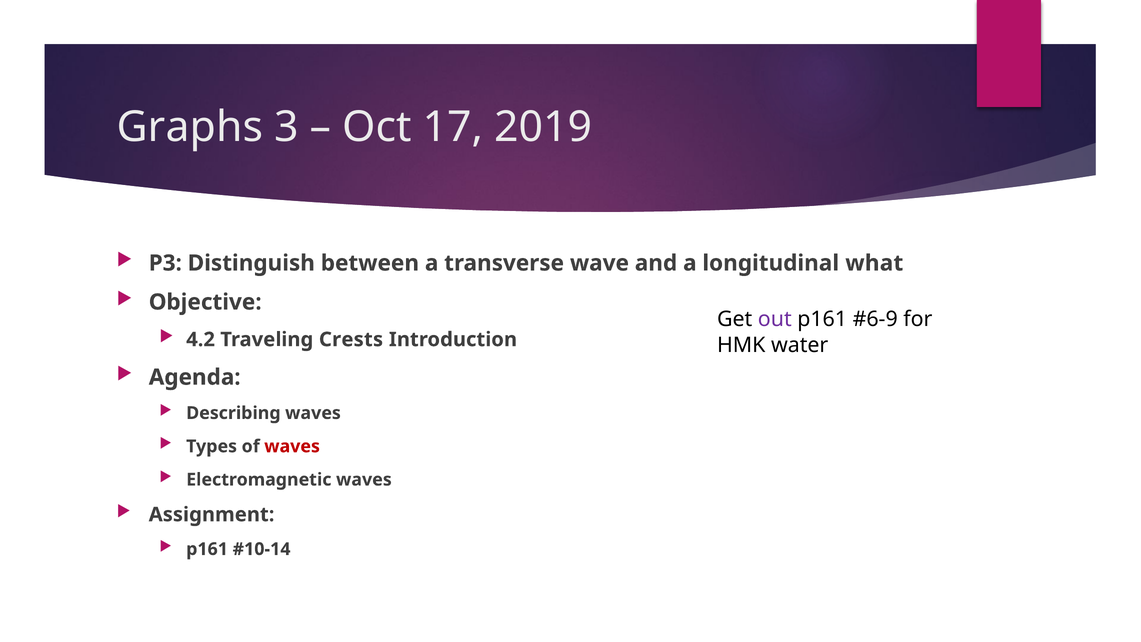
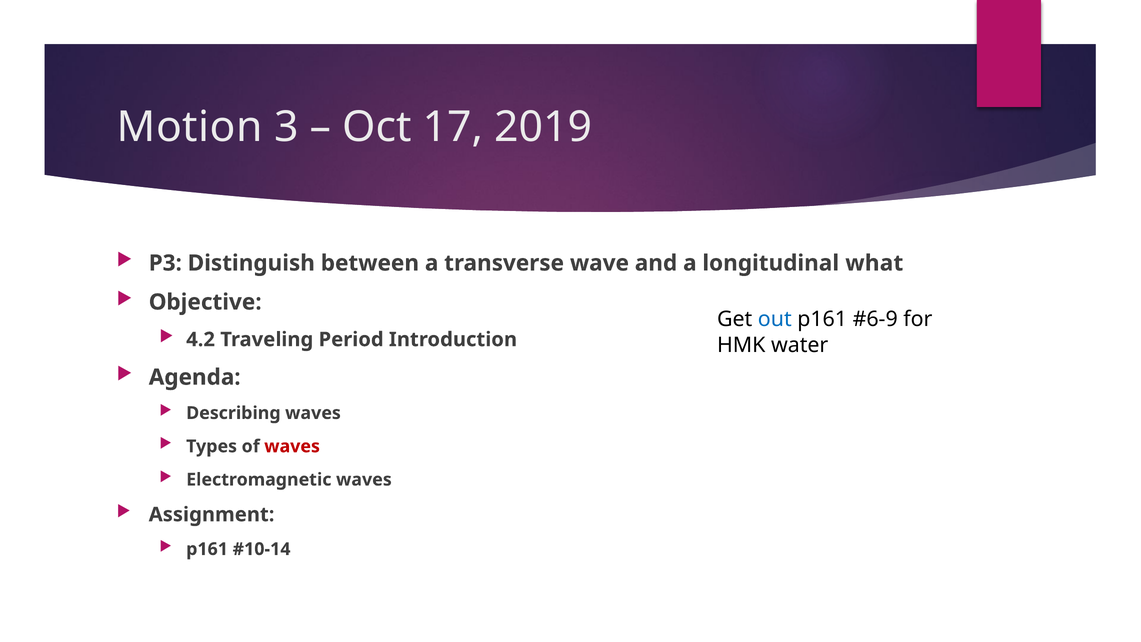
Graphs: Graphs -> Motion (190, 127)
out colour: purple -> blue (775, 319)
Crests: Crests -> Period (351, 339)
